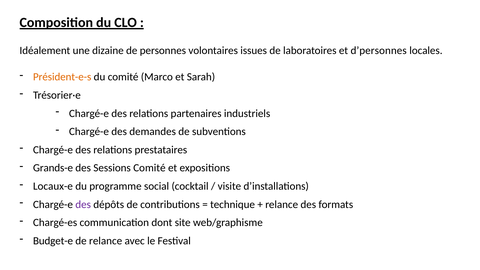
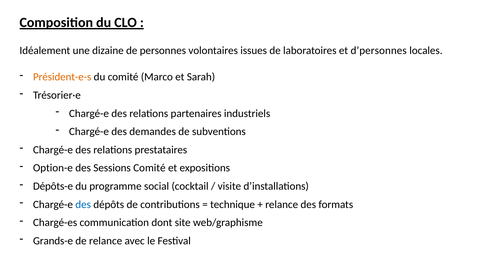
Grands-e: Grands-e -> Option-e (53, 168)
Locaux-e: Locaux-e -> Dépôts-e (53, 186)
des colour: purple -> blue (83, 204)
Budget-e: Budget-e -> Grands-e (53, 241)
